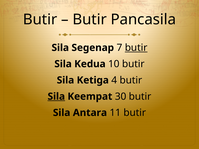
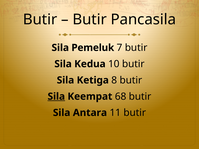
Segenap: Segenap -> Pemeluk (93, 48)
butir underline: present -> none (136, 48)
4: 4 -> 8 (114, 80)
30: 30 -> 68 (121, 97)
